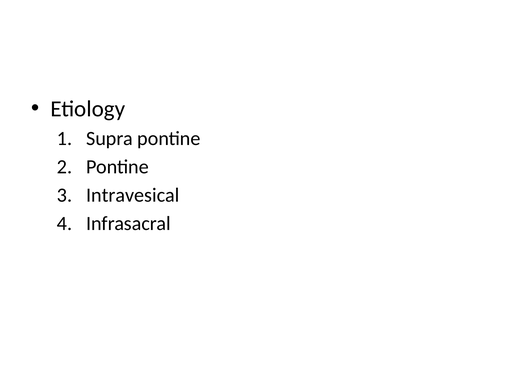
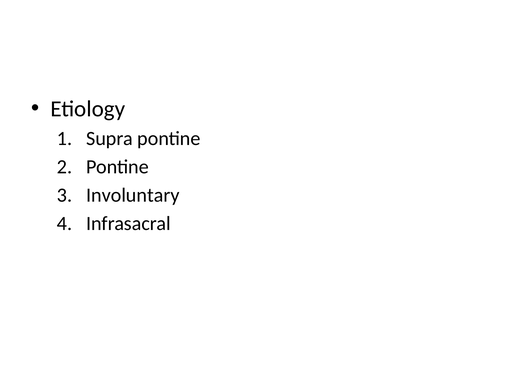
Intravesical: Intravesical -> Involuntary (133, 195)
